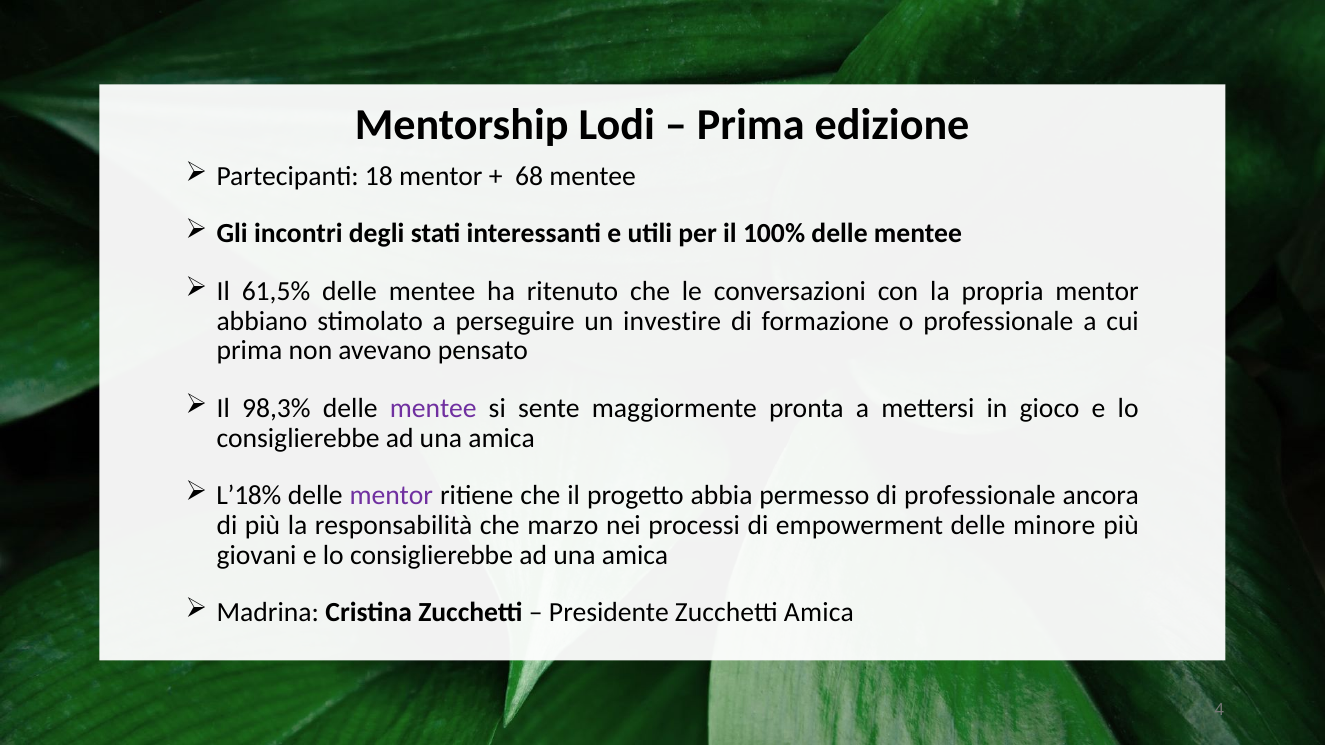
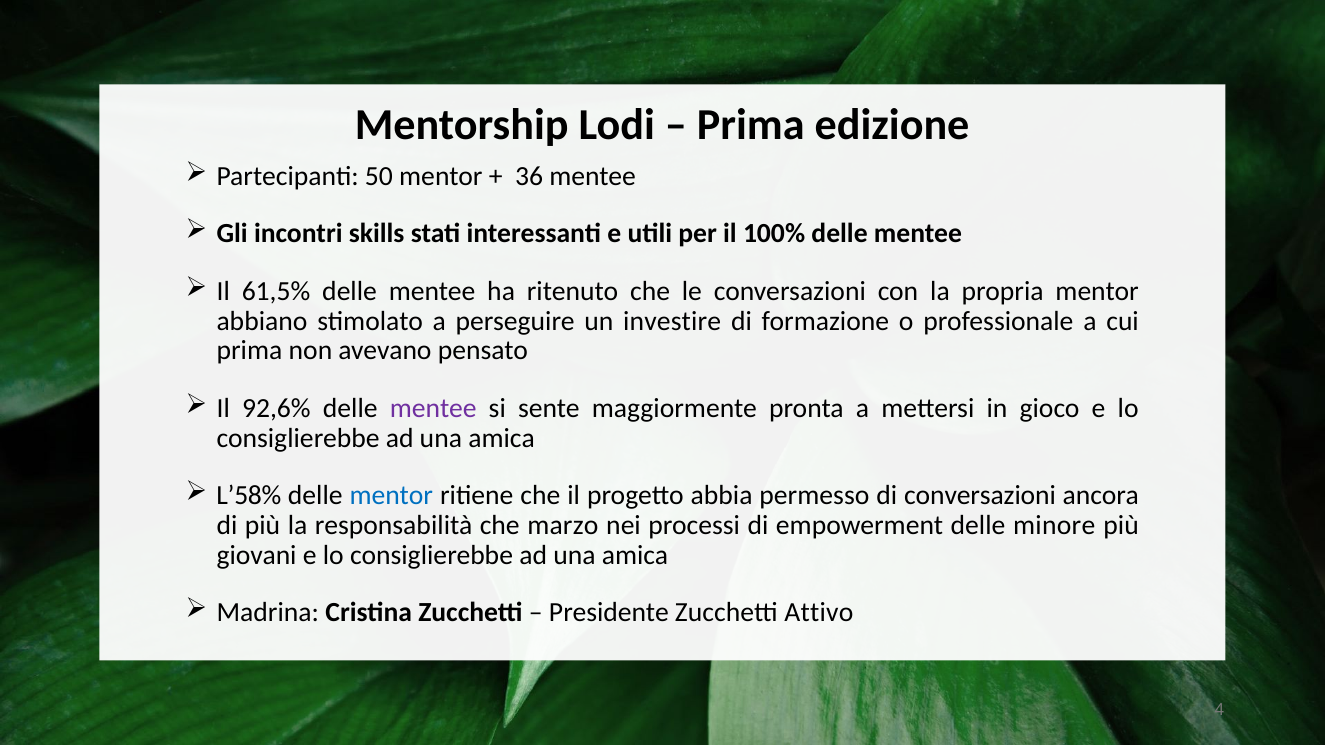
18: 18 -> 50 (379, 176)
68: 68 -> 36 (529, 176)
degli: degli -> skills (377, 234)
98,3%: 98,3% -> 92,6% (276, 408)
L’18%: L’18% -> L’58% (249, 496)
mentor colour: purple -> blue (391, 496)
di professionale: professionale -> conversazioni (980, 496)
Zucchetti Amica: Amica -> Attivo (819, 613)
